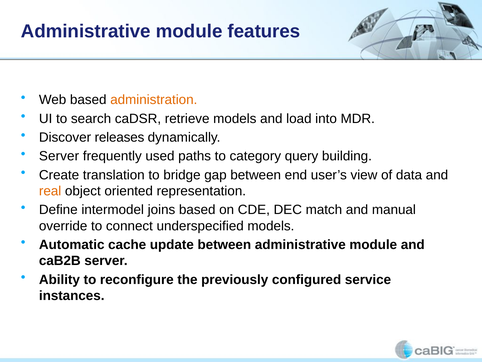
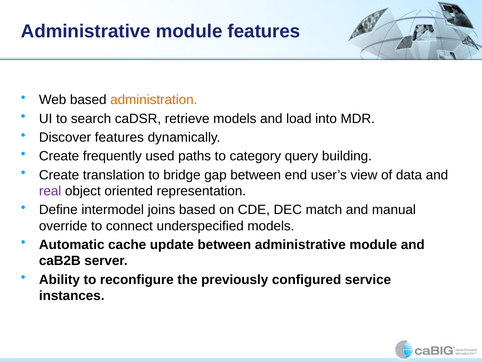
Discover releases: releases -> features (119, 137)
Server: Server -> Create (59, 156)
real colour: orange -> purple (50, 191)
